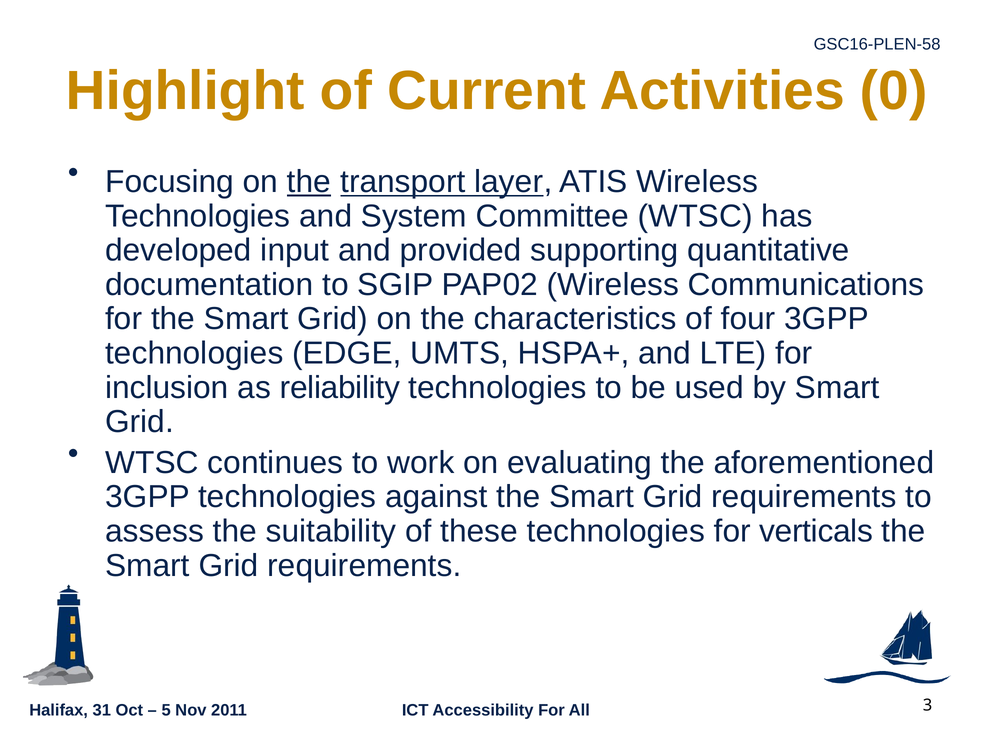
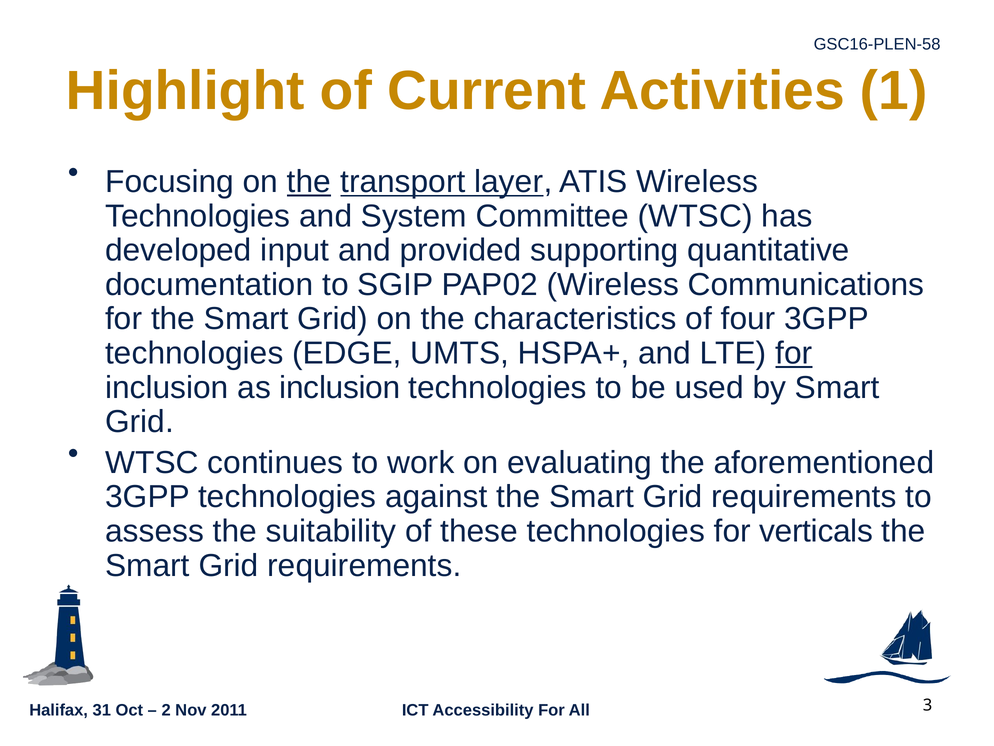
0: 0 -> 1 (894, 91)
for underline: none -> present (794, 353)
as reliability: reliability -> inclusion (340, 387)
5: 5 -> 2 (166, 710)
